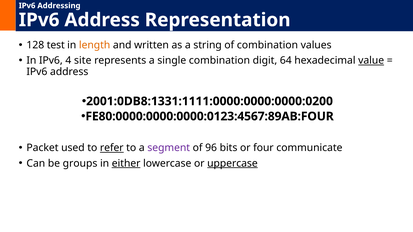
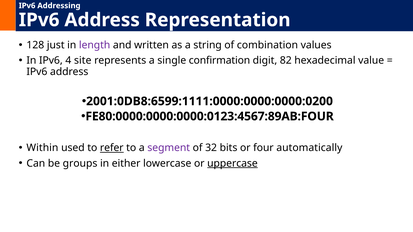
test: test -> just (56, 45)
length colour: orange -> purple (95, 45)
single combination: combination -> confirmation (219, 61)
64: 64 -> 82 (286, 61)
value underline: present -> none (371, 61)
2001:0DB8:1331:1111:0000:0000:0000:0200: 2001:0DB8:1331:1111:0000:0000:0000:0200 -> 2001:0DB8:6599:1111:0000:0000:0000:0200 (210, 101)
Packet: Packet -> Within (42, 148)
96: 96 -> 32 (211, 148)
communicate: communicate -> automatically (309, 148)
either underline: present -> none (126, 163)
